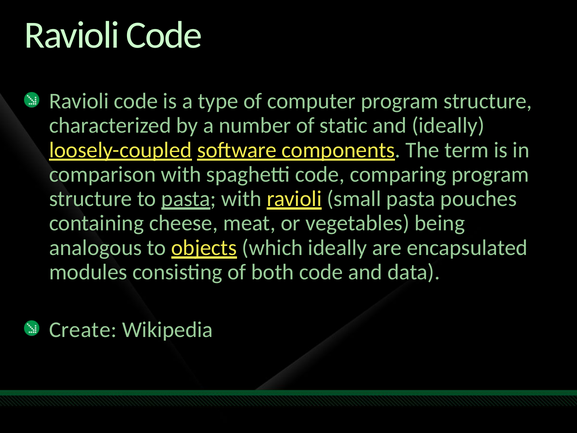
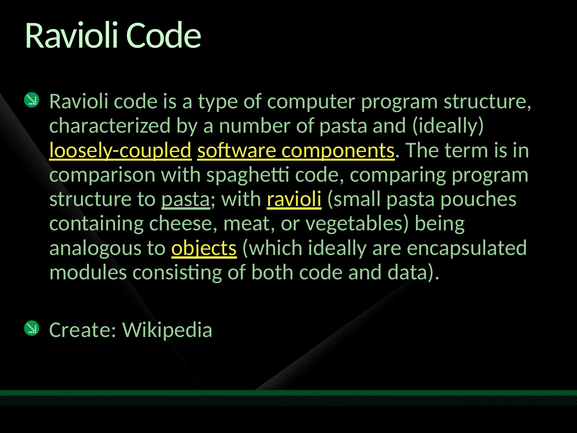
of static: static -> pasta (344, 125)
